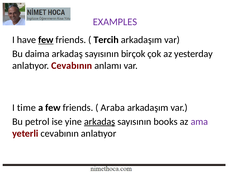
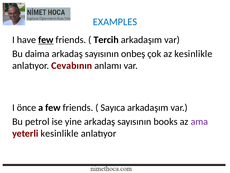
EXAMPLES colour: purple -> blue (115, 22)
birçok: birçok -> onbeş (133, 54)
az yesterday: yesterday -> kesinlikle (193, 54)
time: time -> önce (27, 107)
Araba: Araba -> Sayıca (113, 107)
arkadaş underline: present -> none (100, 121)
yeterli cevabının: cevabının -> kesinlikle (60, 133)
